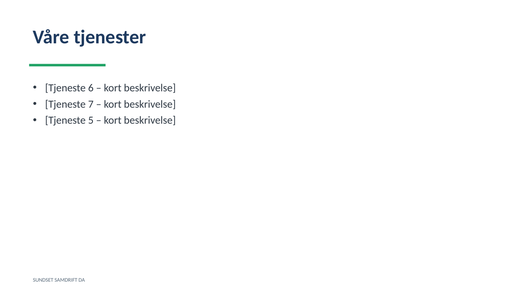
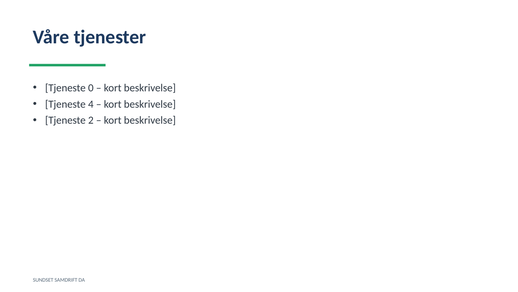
6: 6 -> 0 (91, 88)
7: 7 -> 4 (91, 104)
5: 5 -> 2 (91, 120)
